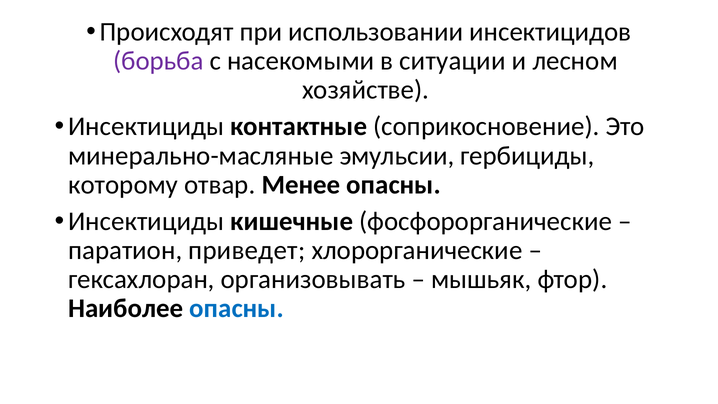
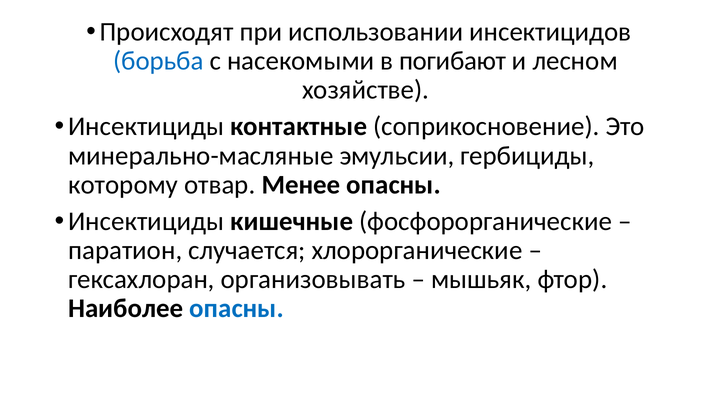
борьба colour: purple -> blue (158, 61)
ситуации: ситуации -> погибают (453, 61)
приведет: приведет -> случается (247, 250)
